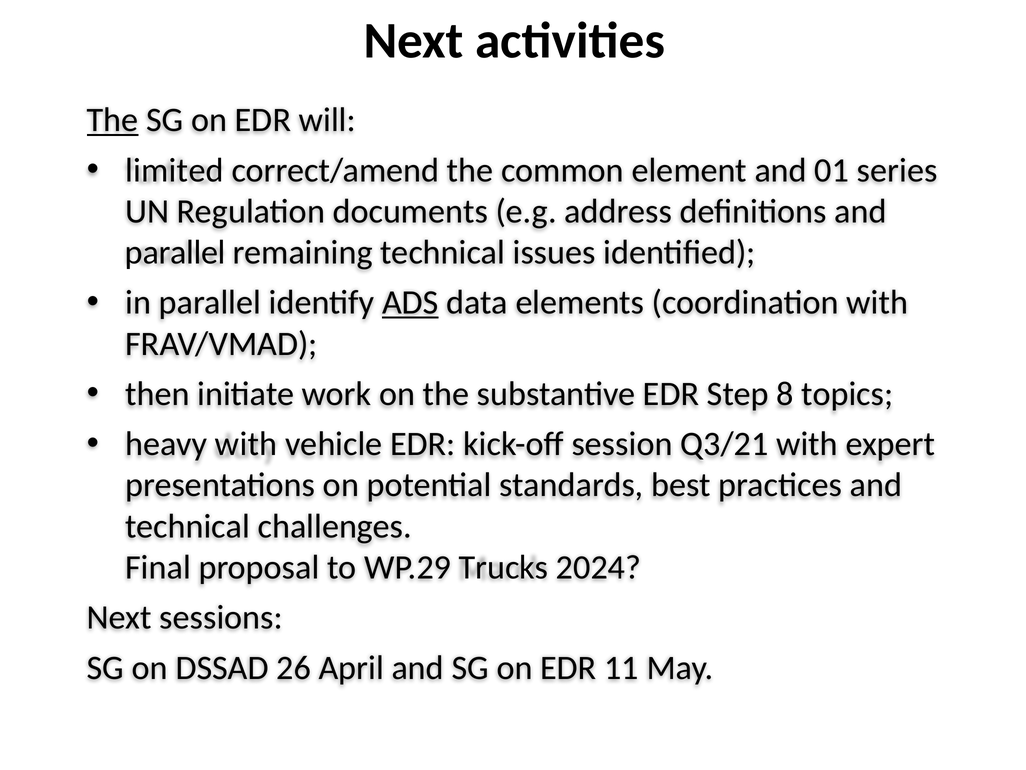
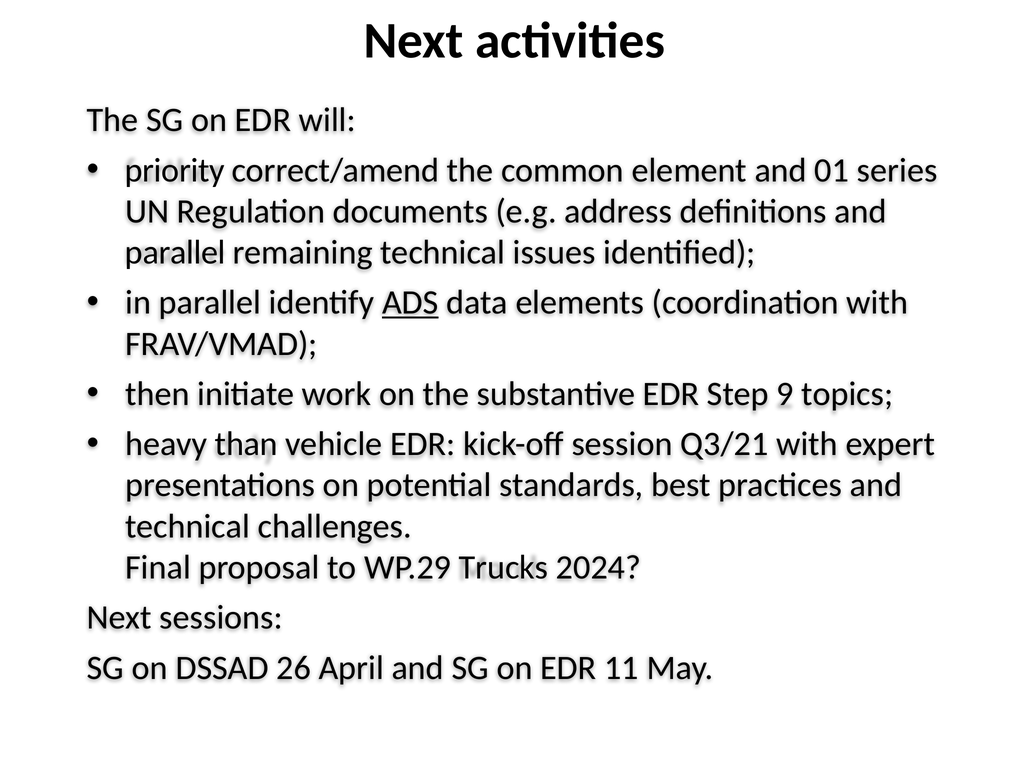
The underline: present -> none (113, 120)
limited: limited -> priority (175, 170)
8: 8 -> 9 (785, 394)
heavy with: with -> than (246, 444)
